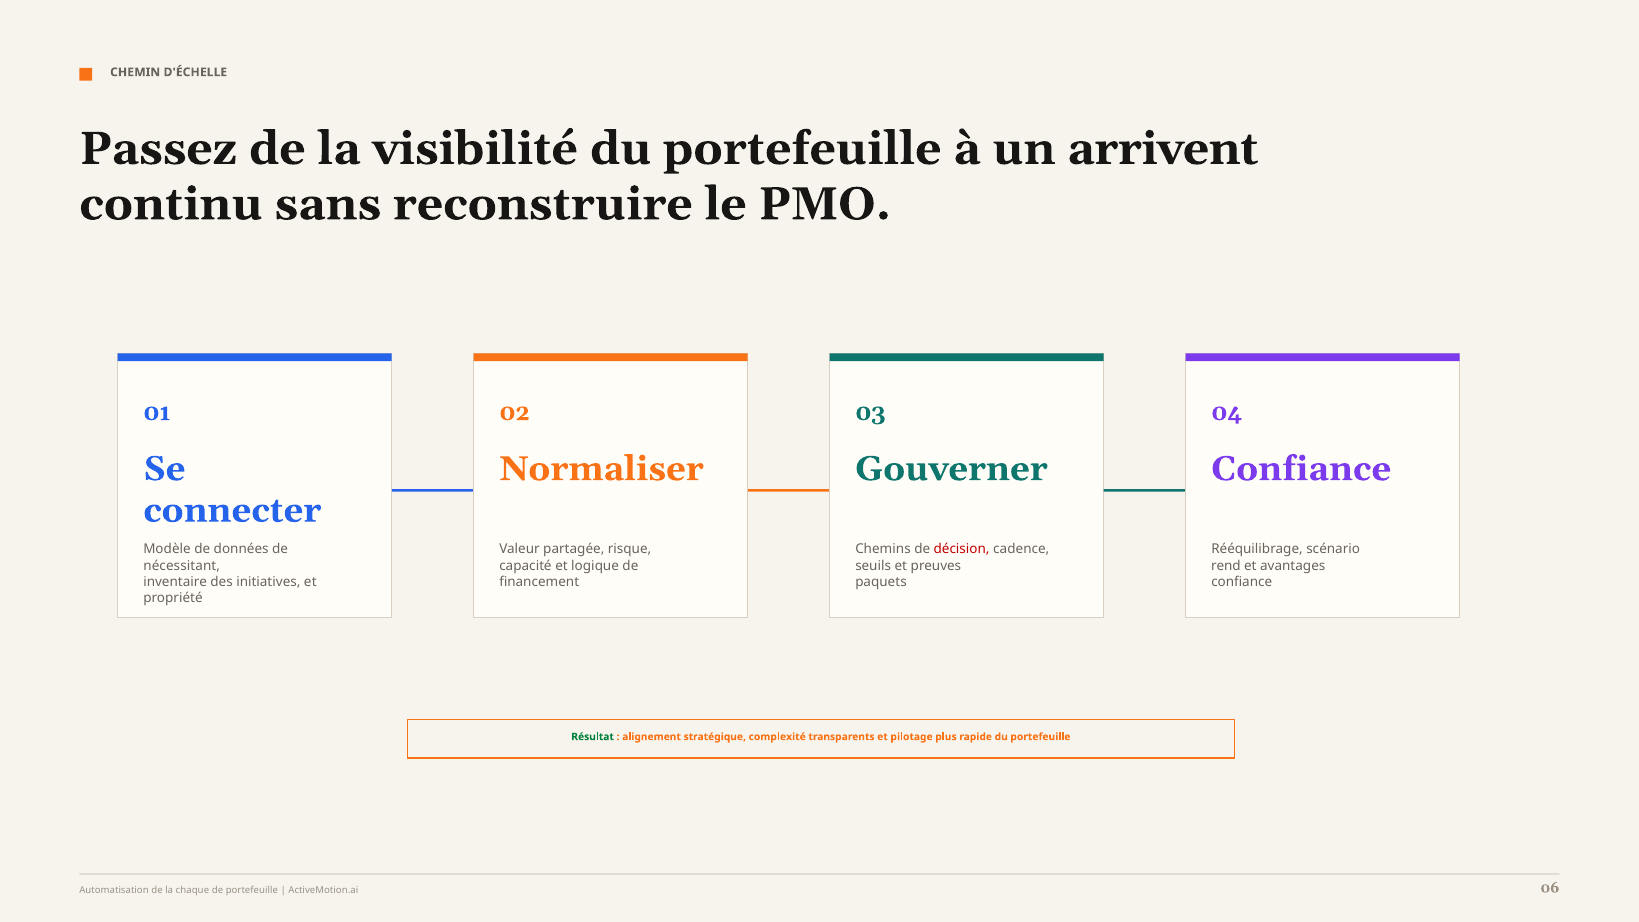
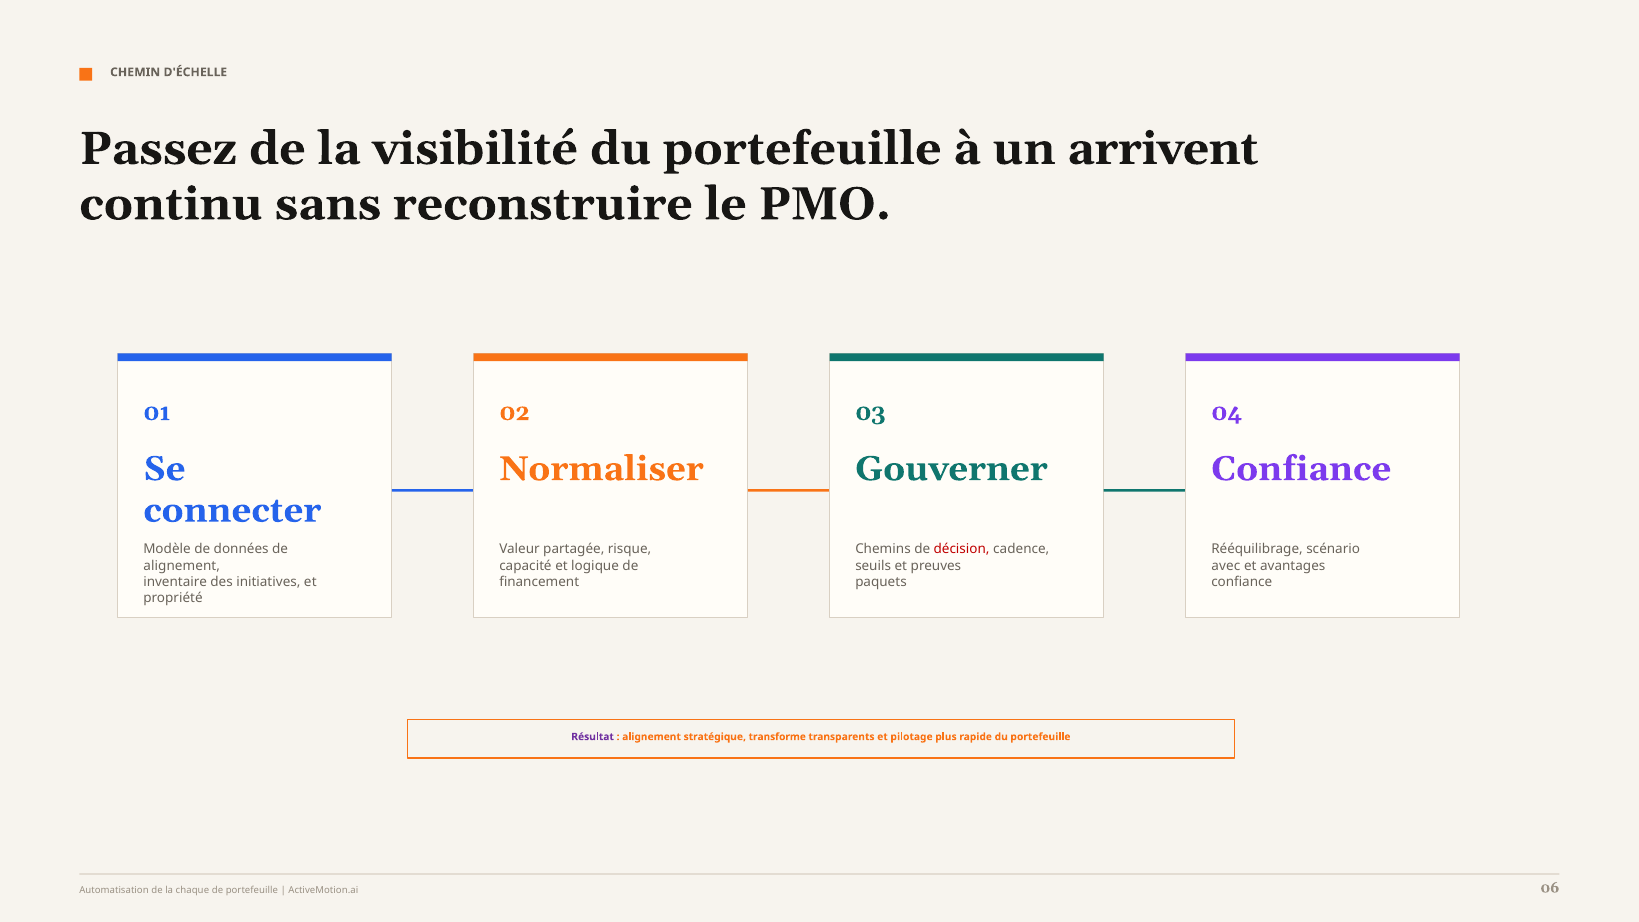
nécessitant: nécessitant -> alignement (182, 566)
rend: rend -> avec (1226, 566)
Résultat colour: green -> purple (593, 737)
complexité: complexité -> transforme (777, 737)
